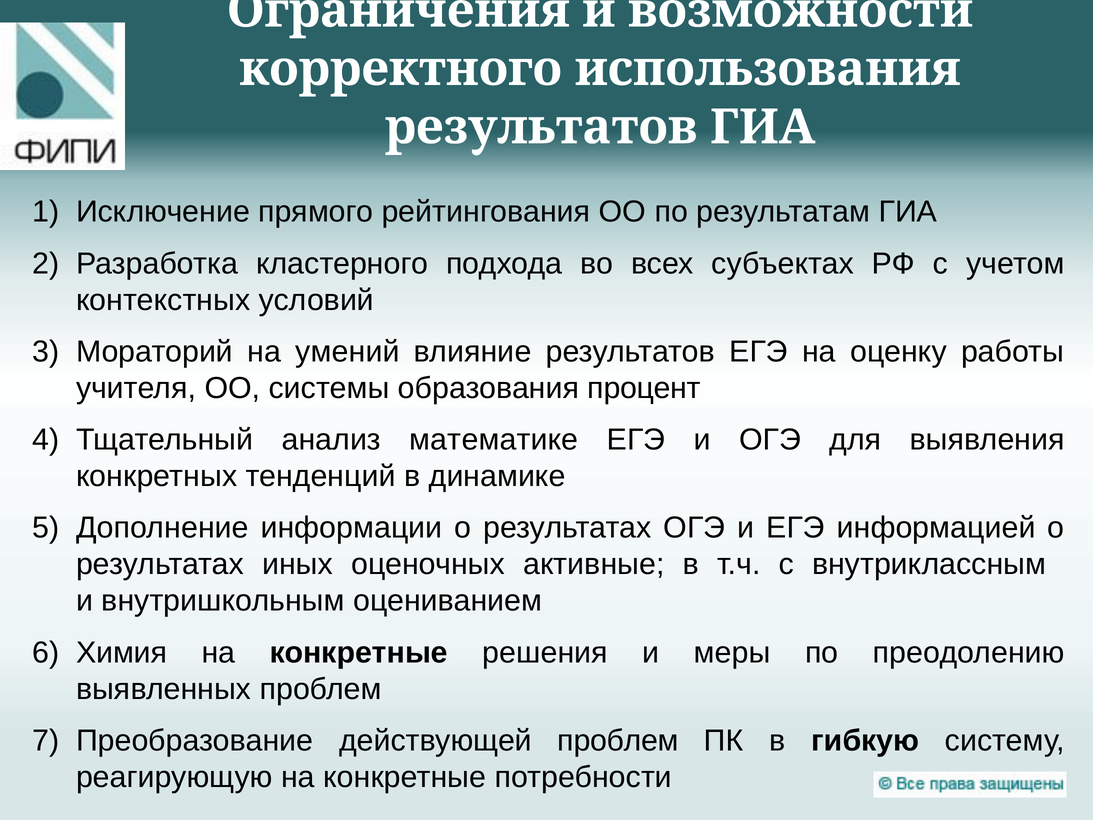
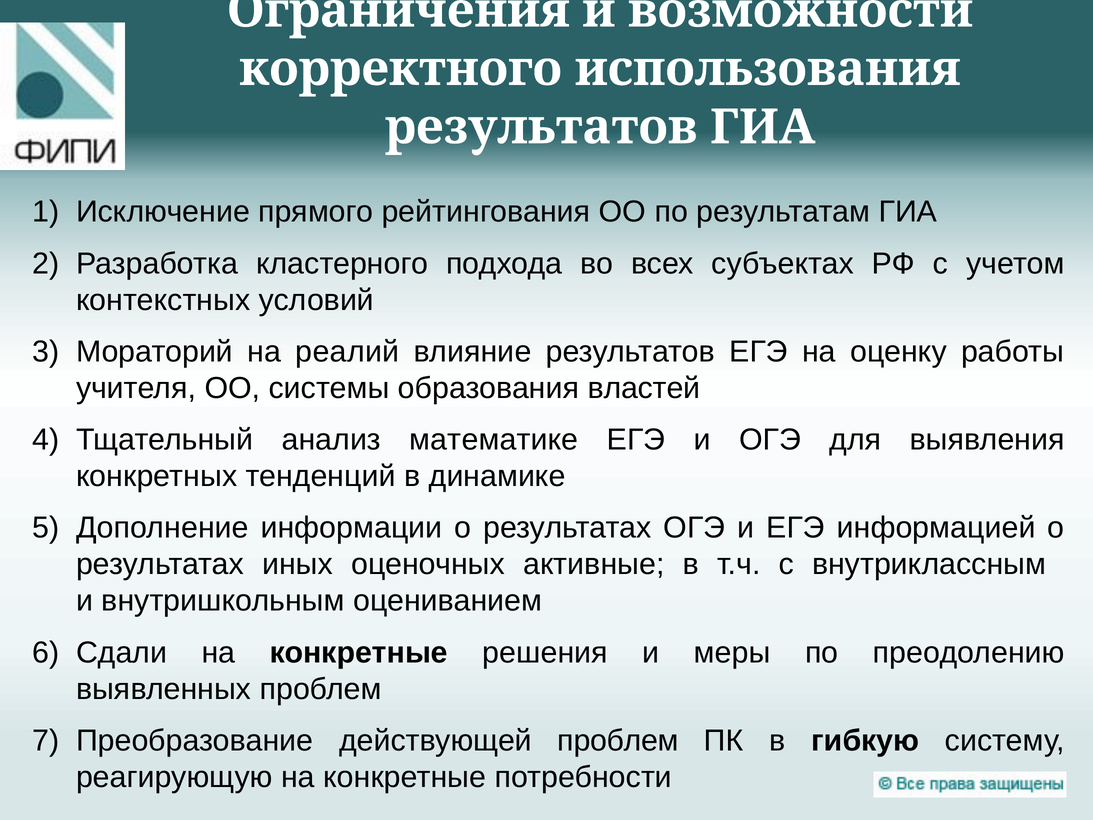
умений: умений -> реалий (347, 352)
процент: процент -> властей (644, 388)
Химия: Химия -> Сдали (122, 652)
